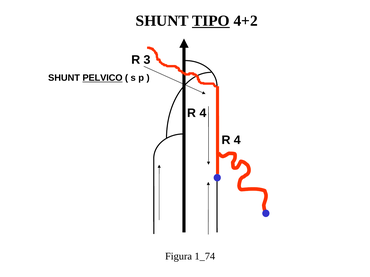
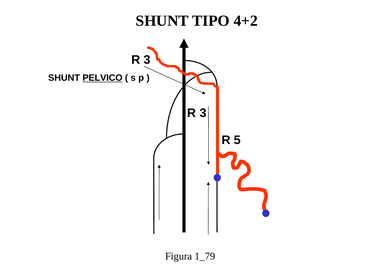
TIPO underline: present -> none (211, 21)
4: 4 -> 3 (203, 113)
4: 4 -> 5 (237, 140)
1_74: 1_74 -> 1_79 (205, 257)
